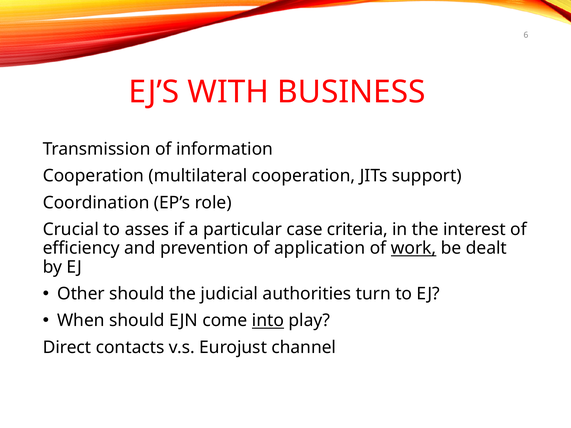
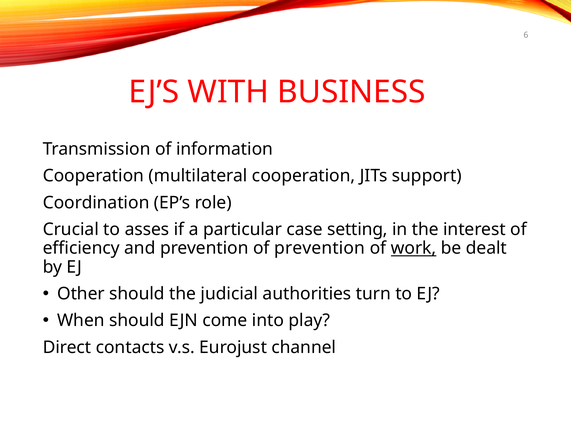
criteria: criteria -> setting (357, 230)
of application: application -> prevention (320, 248)
into underline: present -> none (268, 321)
